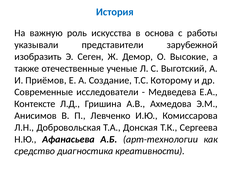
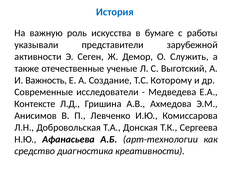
основа: основа -> бумаге (159, 33)
изобразить: изобразить -> активности (38, 57)
Высокие: Высокие -> Служить (189, 57)
Приёмов: Приёмов -> Важность (46, 80)
